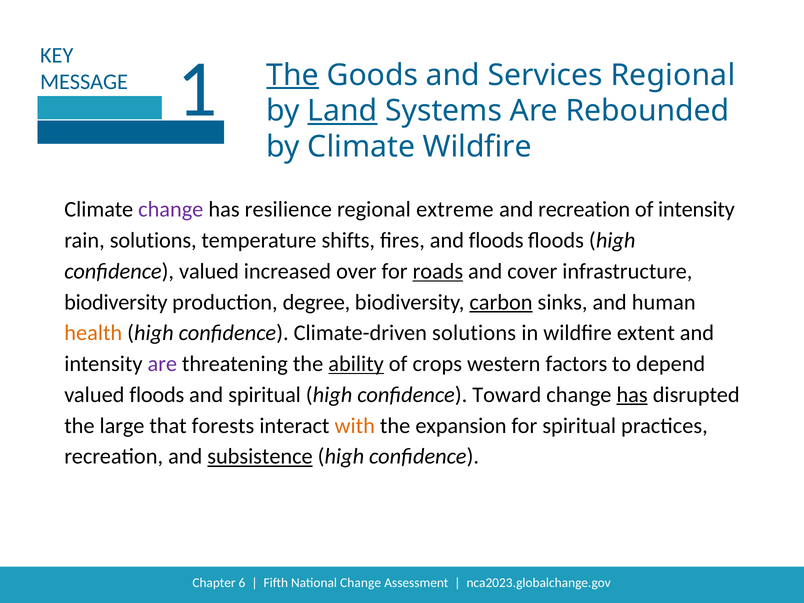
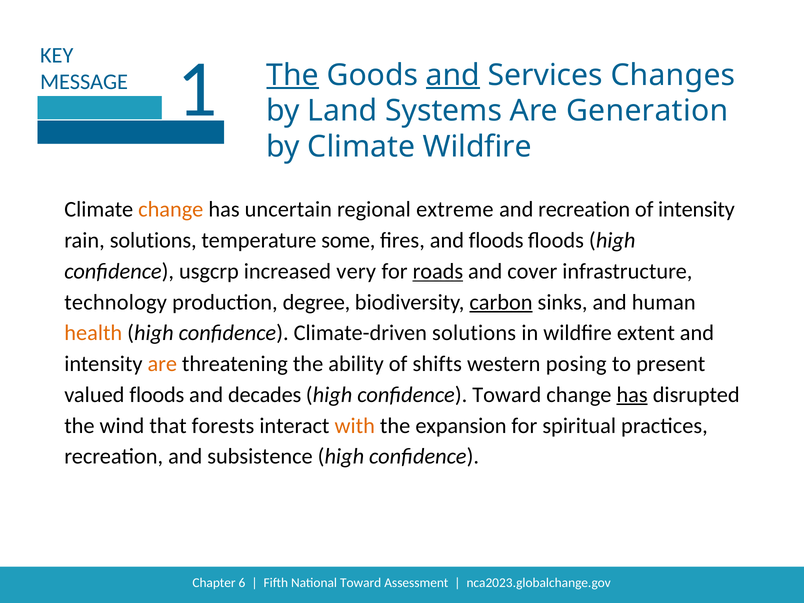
and underline: none -> present (453, 75)
Services Regional: Regional -> Changes (673, 75)
Land underline: present -> none (342, 111)
Rebounded: Rebounded -> Generation (647, 111)
change colour: purple -> orange (171, 210)
resilience: resilience -> uncertain (288, 210)
shifts: shifts -> some (348, 240)
confidence valued: valued -> usgcrp (209, 271)
over: over -> very (356, 271)
biodiversity: biodiversity -> technology (116, 302)
are colour: purple -> orange (162, 364)
ability underline: present -> none (356, 364)
crops: crops -> shifts (437, 364)
factors: factors -> posing (576, 364)
depend: depend -> present (671, 364)
and spiritual: spiritual -> decades (265, 395)
large: large -> wind (122, 426)
subsistence underline: present -> none (260, 457)
Change: Change -> Toward (361, 583)
